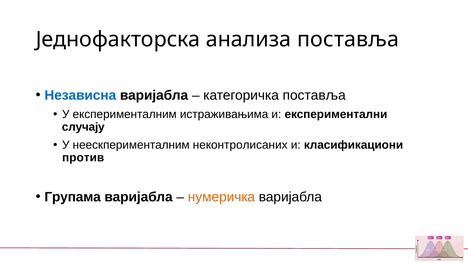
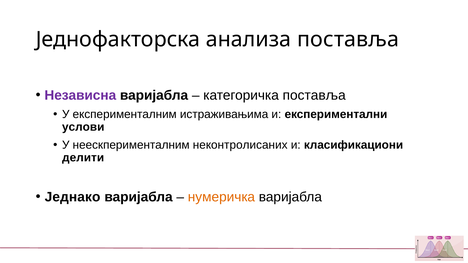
Независна colour: blue -> purple (80, 95)
случају: случају -> услови (83, 127)
против: против -> делити (83, 158)
Групама: Групама -> Једнако (73, 197)
